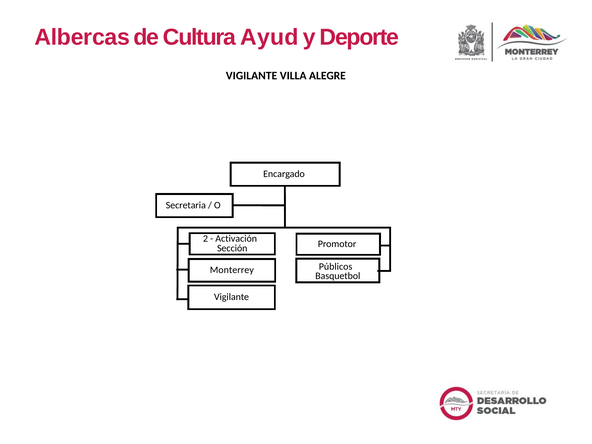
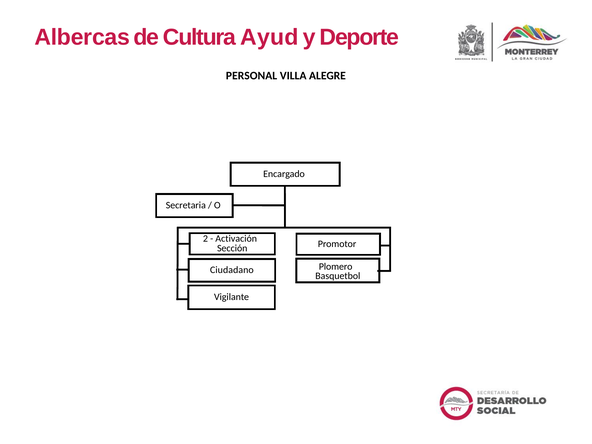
VIGILANTE: VIGILANTE -> PERSONAL (252, 76)
Públicos: Públicos -> Plomero (336, 267)
Monterrey: Monterrey -> Ciudadano (232, 270)
